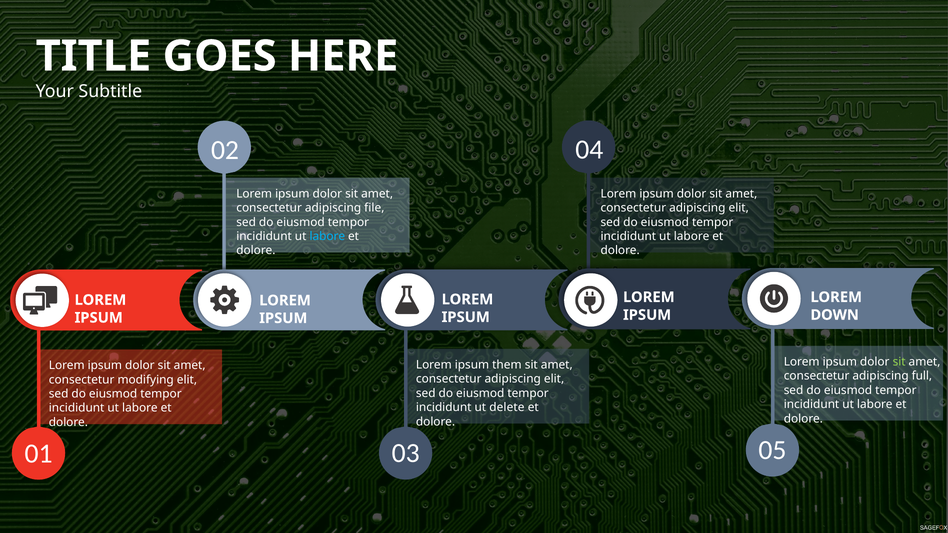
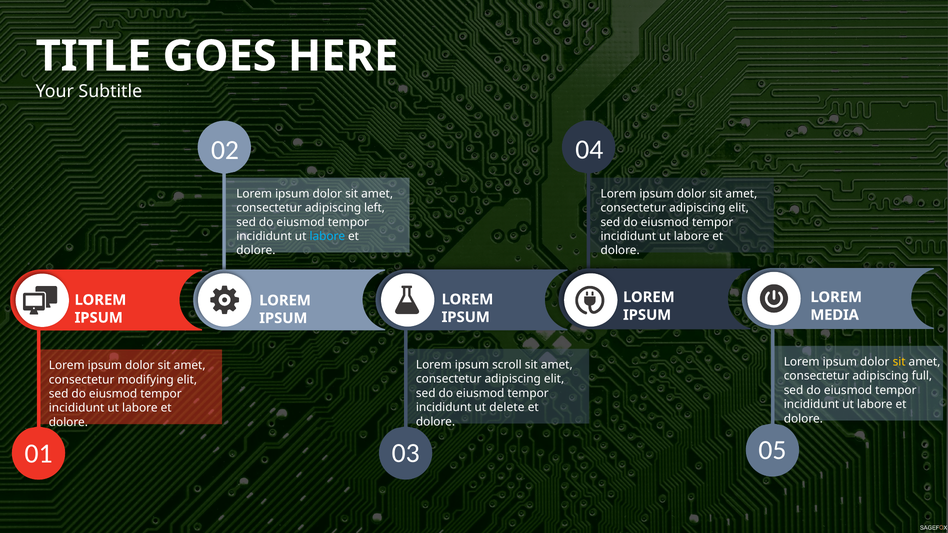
file: file -> left (374, 208)
DOWN: DOWN -> MEDIA (835, 315)
sit colour: light green -> yellow (899, 362)
them: them -> scroll (507, 365)
